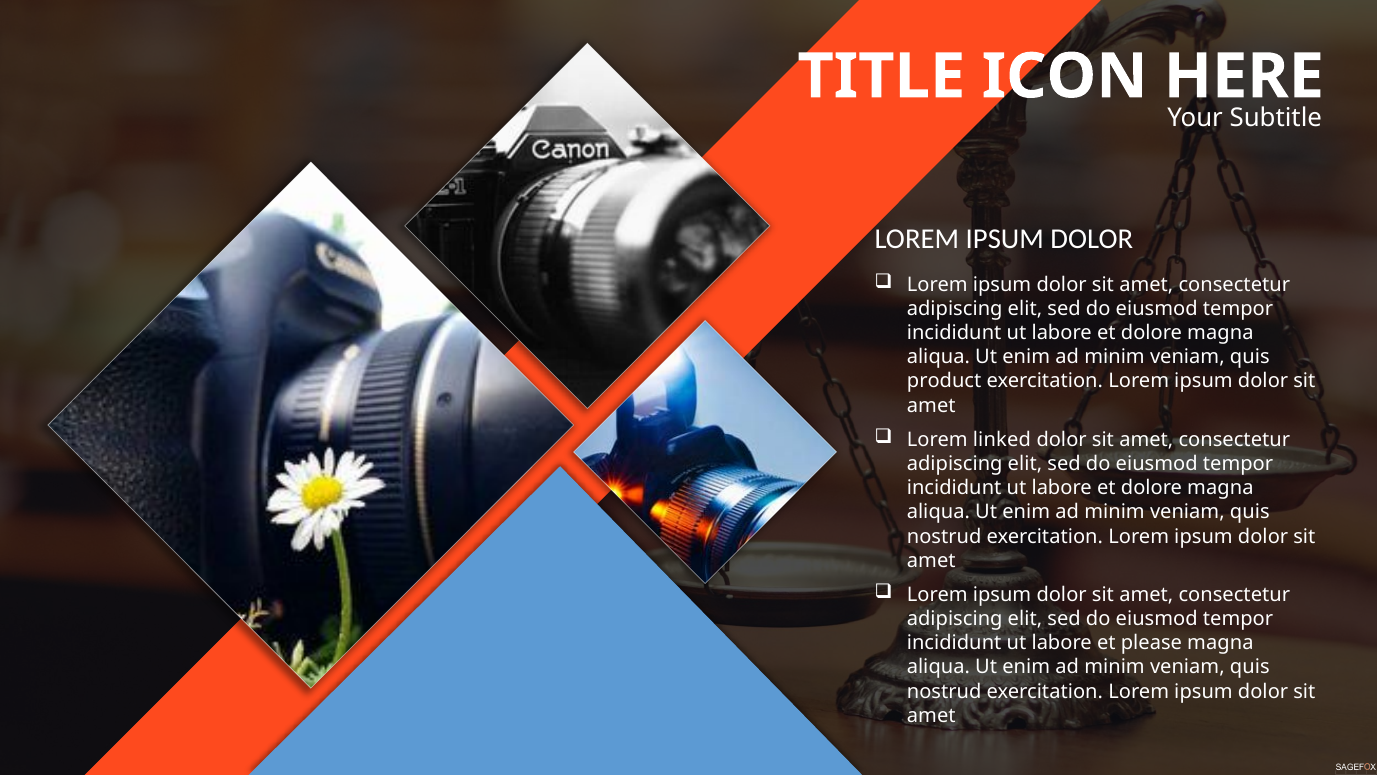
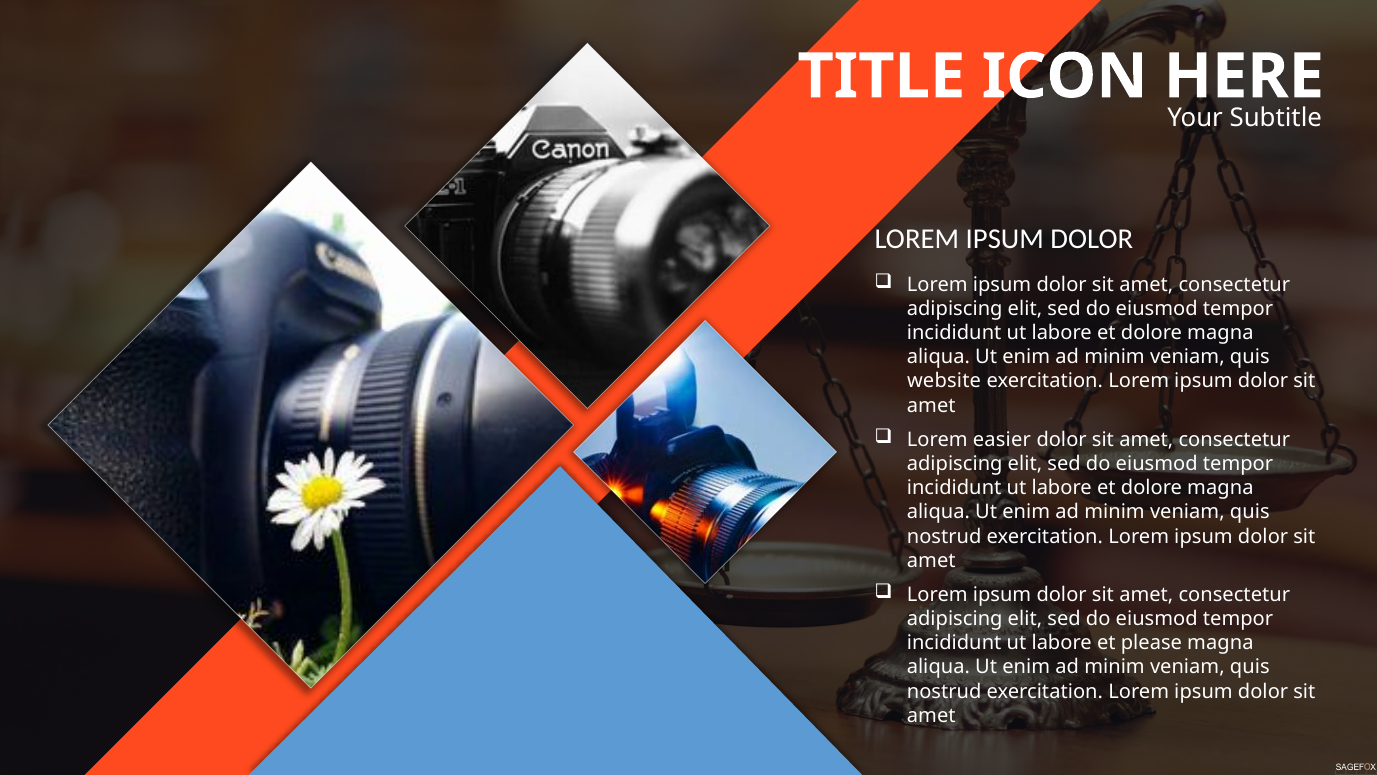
product: product -> website (944, 381)
linked: linked -> easier (1002, 440)
